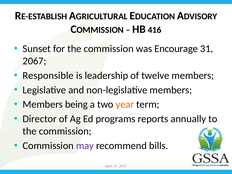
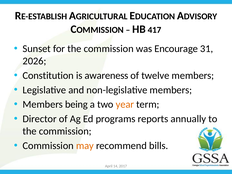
416: 416 -> 417 (155, 30)
2067: 2067 -> 2026 (34, 61)
Responsible: Responsible -> Constitution (48, 76)
leadership: leadership -> awareness (106, 76)
may colour: purple -> orange (85, 146)
